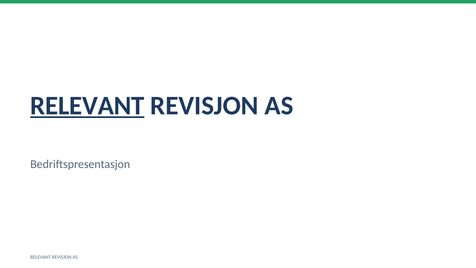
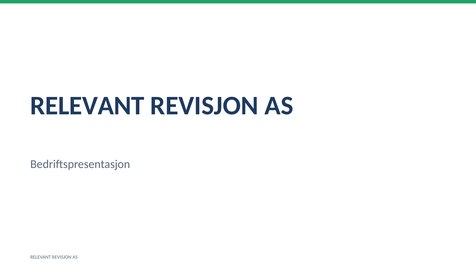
RELEVANT underline: present -> none (87, 106)
